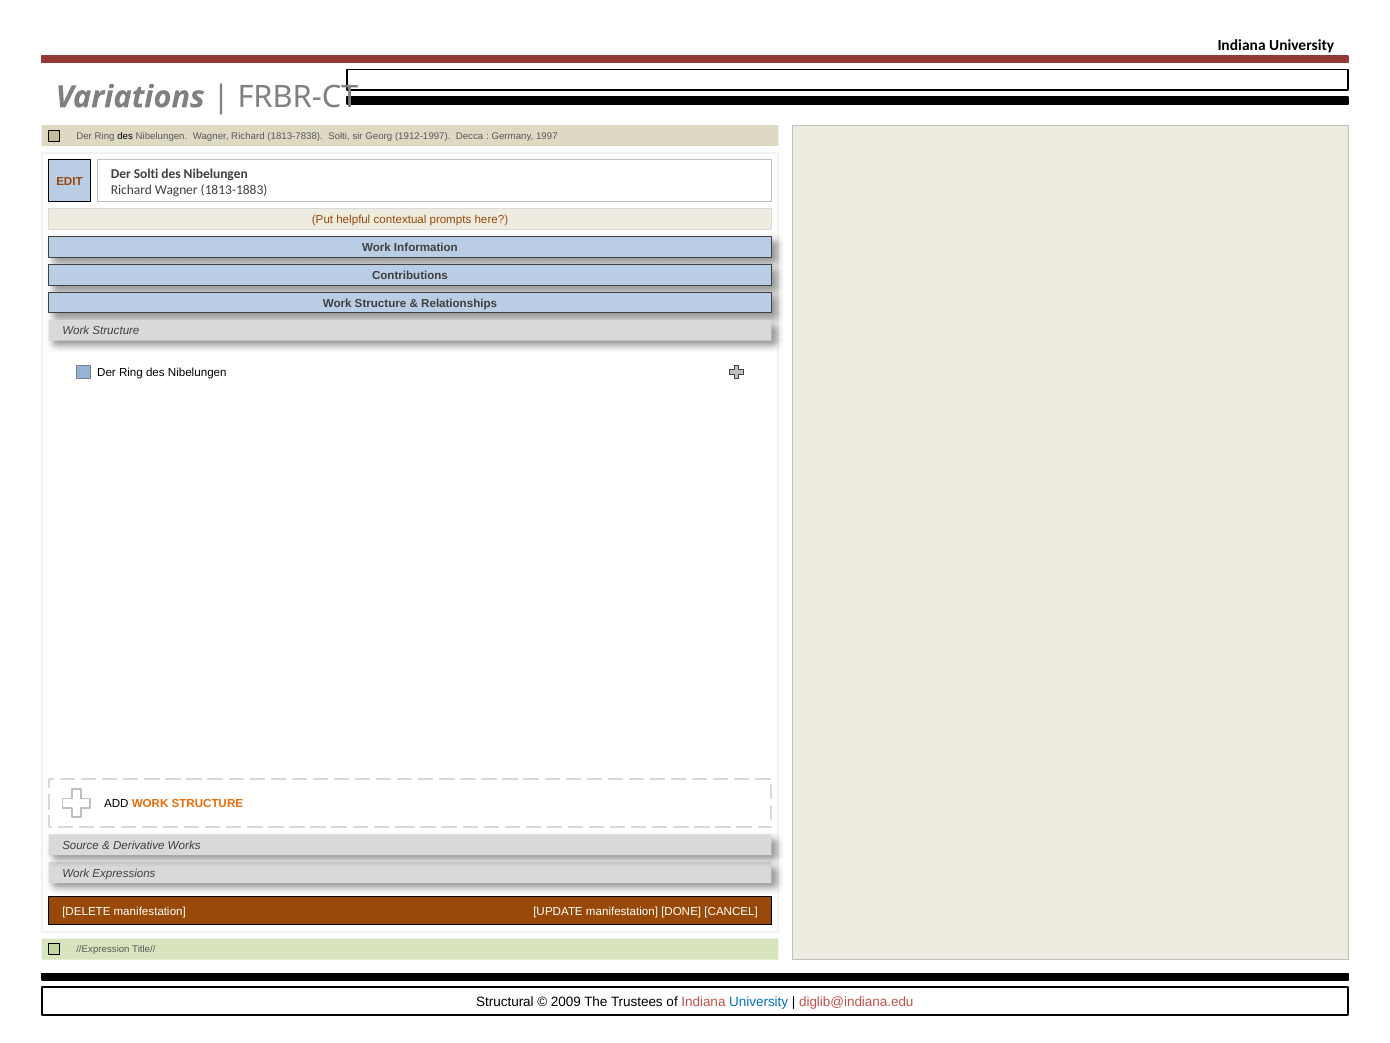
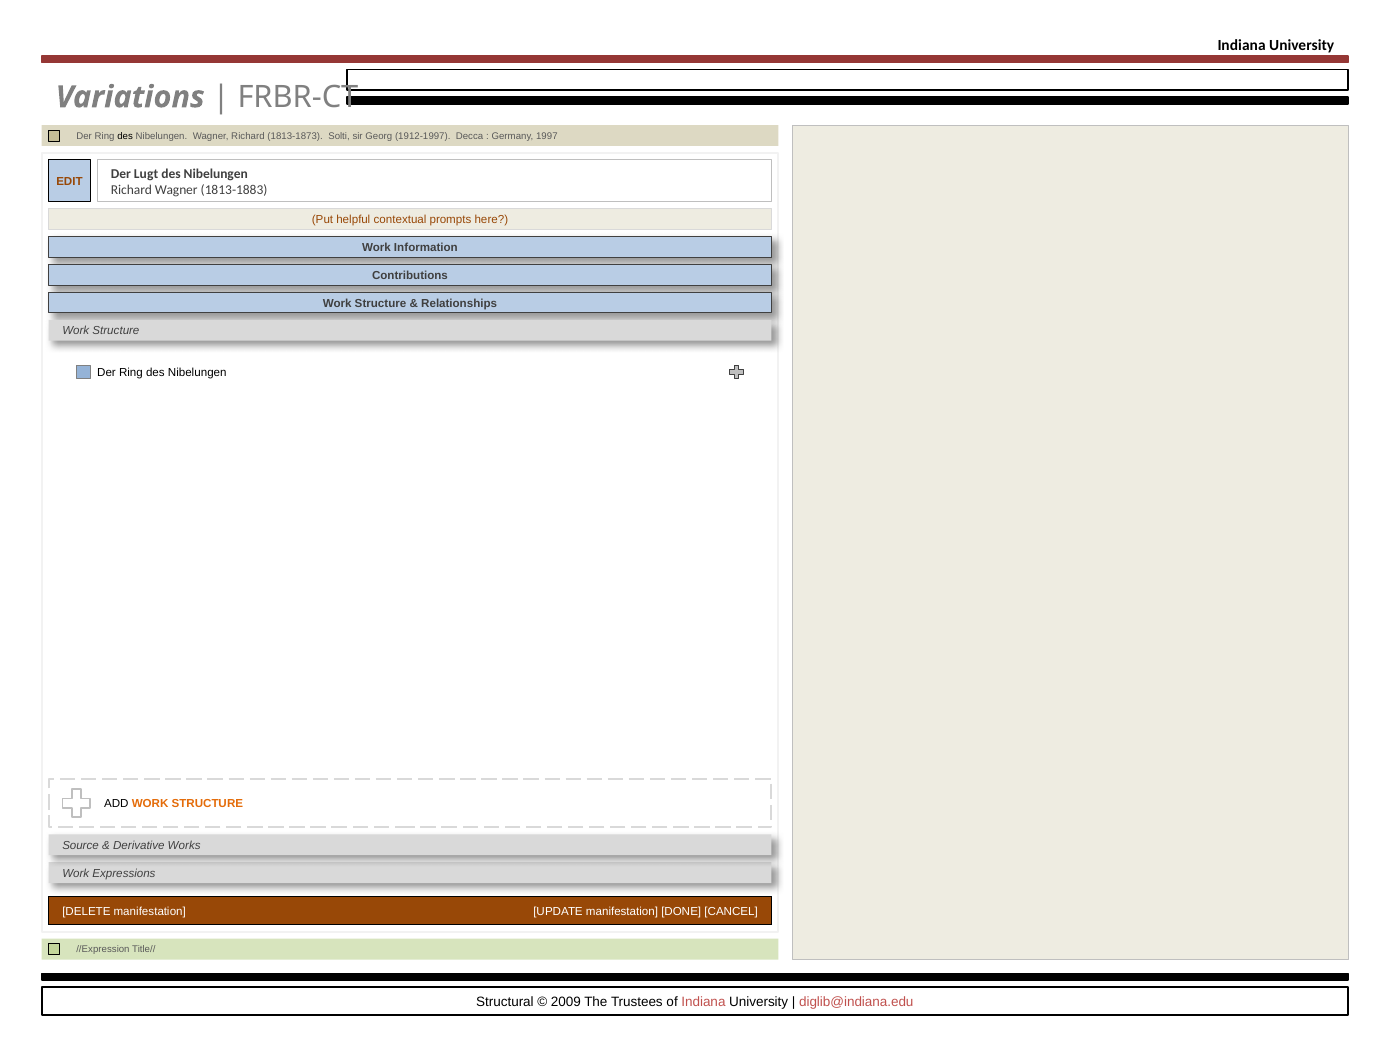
1813-7838: 1813-7838 -> 1813-1873 (295, 136)
Der Solti: Solti -> Lugt (146, 174)
University colour: blue -> black (759, 1002)
